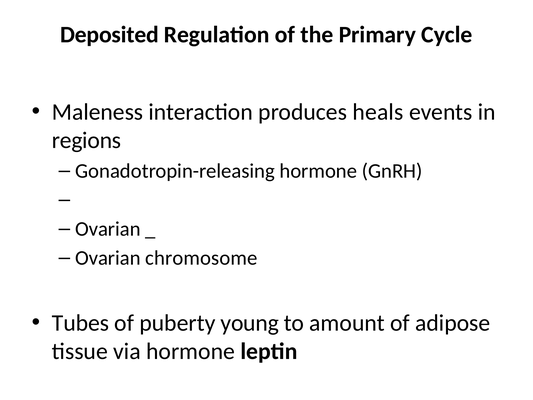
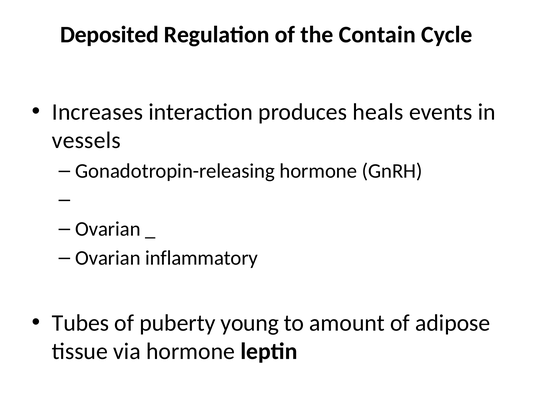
Primary: Primary -> Contain (377, 35)
Maleness: Maleness -> Increases (97, 112)
regions: regions -> vessels (86, 140)
chromosome: chromosome -> inflammatory (202, 258)
